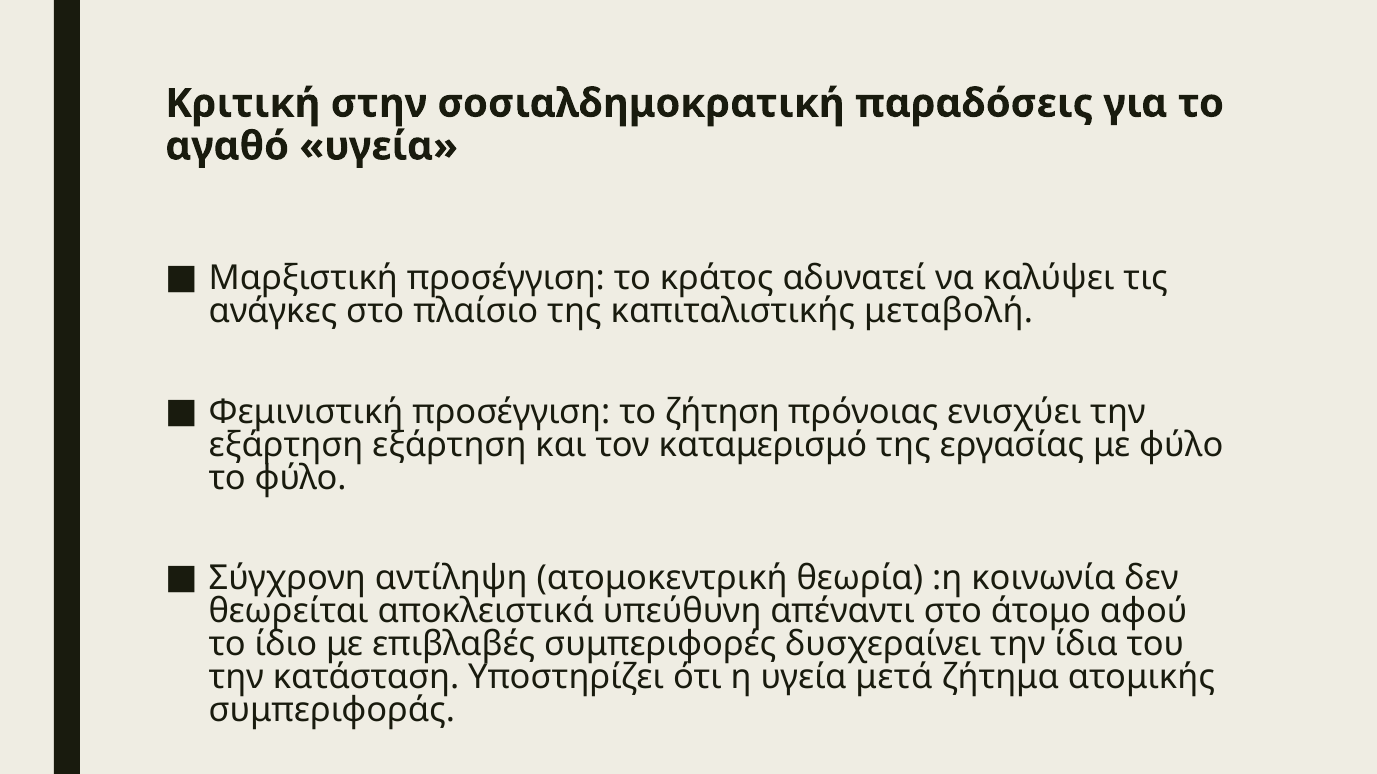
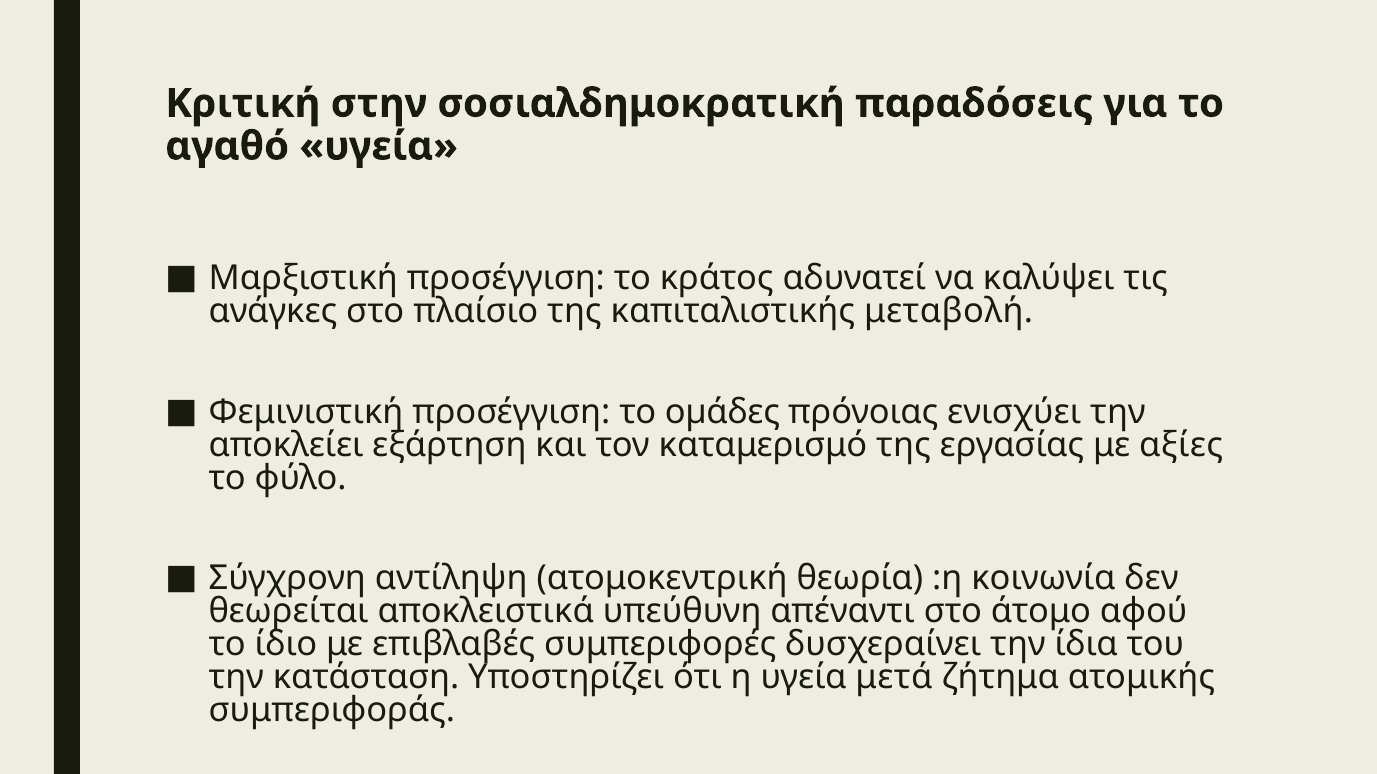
ζήτηση: ζήτηση -> οµάδες (722, 412)
εξάρτηση: εξάρτηση -> αποκλείει (286, 445)
με φύλο: φύλο -> αξίες (1181, 445)
